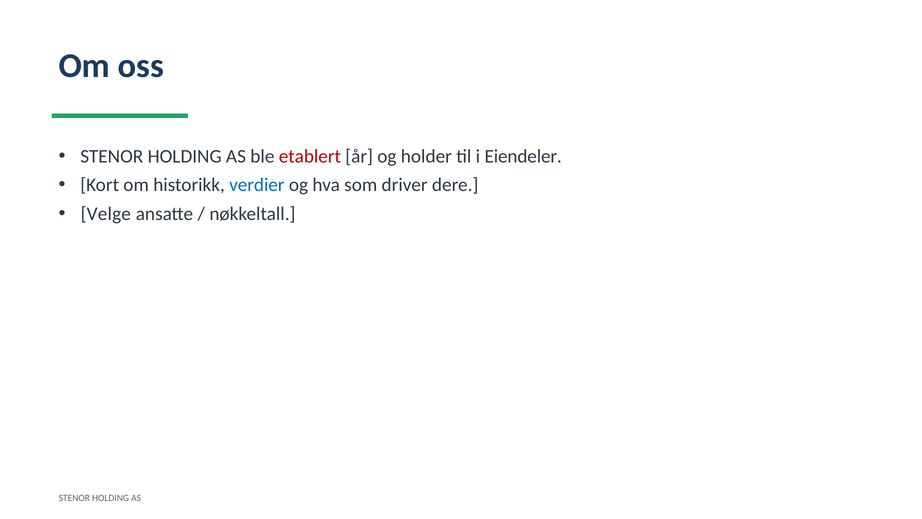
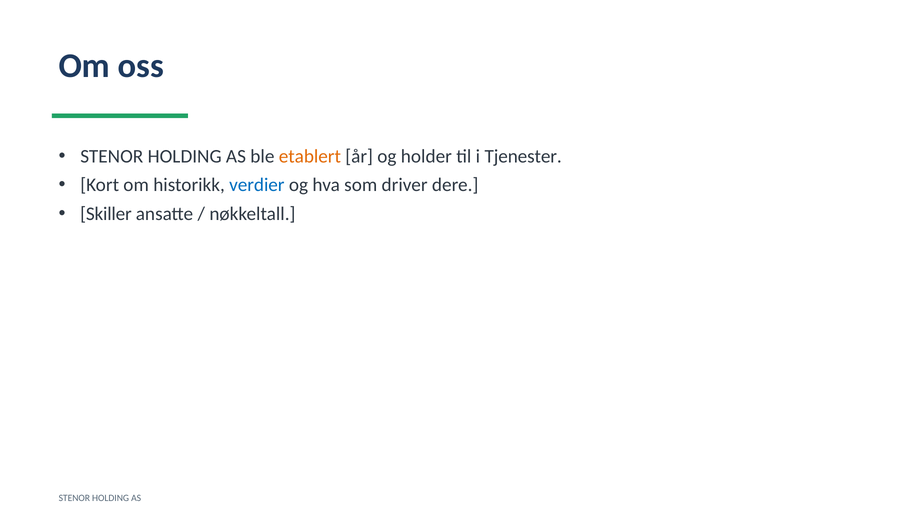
etablert colour: red -> orange (310, 156)
Eiendeler: Eiendeler -> Tjenester (523, 156)
Velge: Velge -> Skiller (106, 214)
